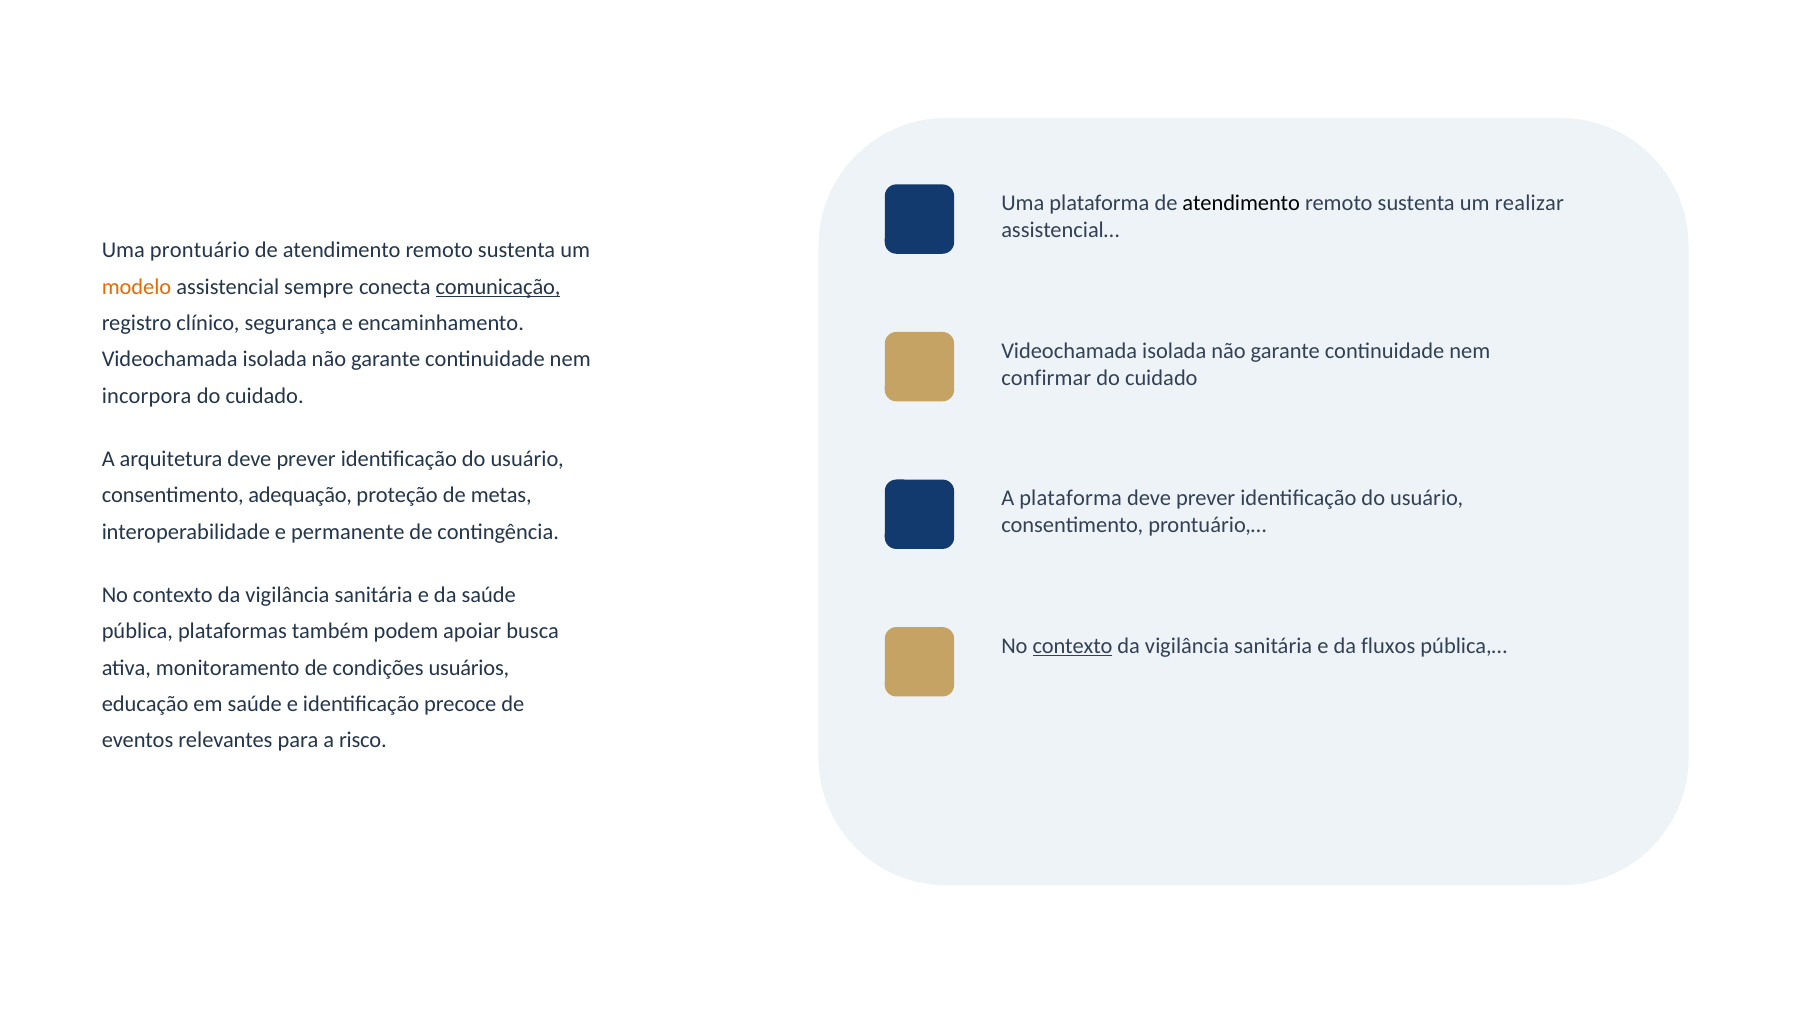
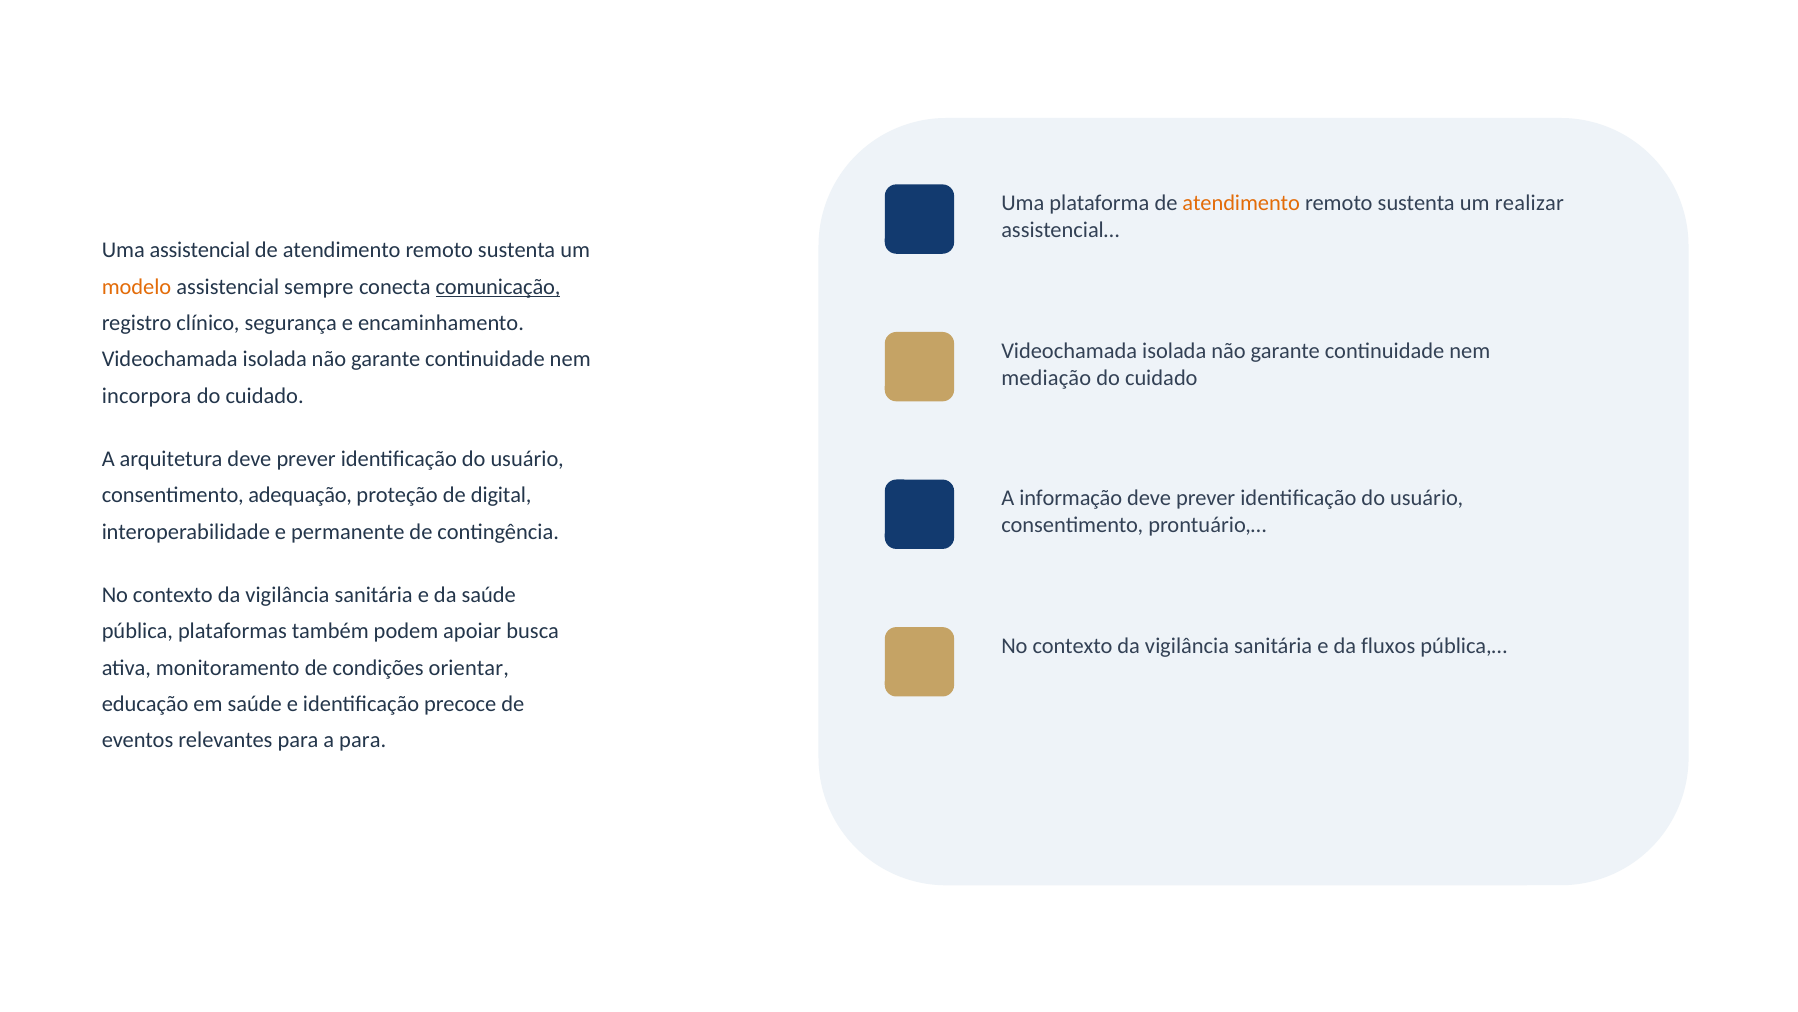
atendimento colour: black -> orange (1241, 203)
Uma prontuário: prontuário -> assistencial (200, 250)
confirmar: confirmar -> mediação (1046, 377)
metas: metas -> digital (501, 495)
A plataforma: plataforma -> informação (1071, 498)
contexto underline: present -> none (1072, 645)
usuários: usuários -> orientar (469, 667)
a risco: risco -> para (363, 740)
